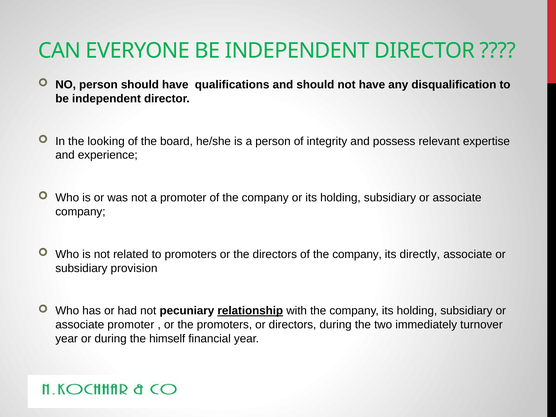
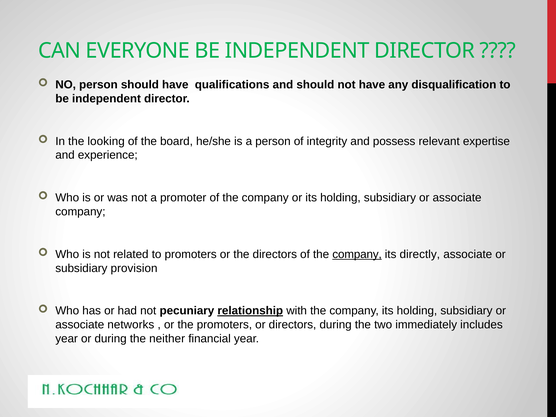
company underline: none -> present (357, 254)
associate promoter: promoter -> networks (131, 325)
turnover: turnover -> includes (481, 325)
himself: himself -> neither (167, 339)
